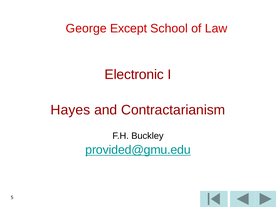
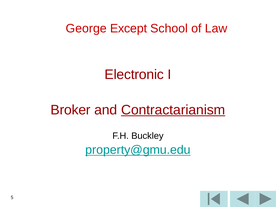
Hayes: Hayes -> Broker (71, 110)
Contractarianism underline: none -> present (173, 110)
provided@gmu.edu: provided@gmu.edu -> property@gmu.edu (138, 150)
